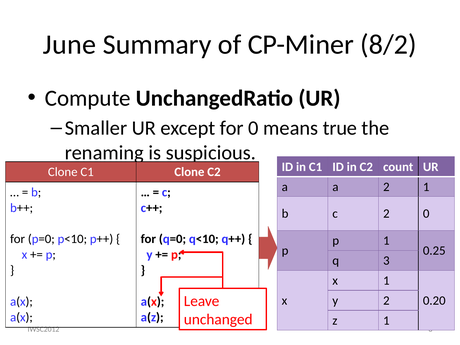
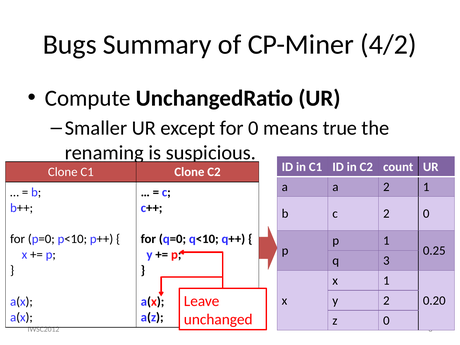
June: June -> Bugs (70, 45)
8/2: 8/2 -> 4/2 (388, 45)
z 1: 1 -> 0 (386, 321)
